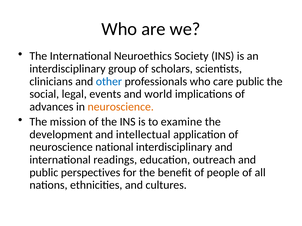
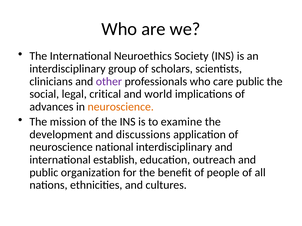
other colour: blue -> purple (109, 82)
events: events -> critical (105, 94)
intellectual: intellectual -> discussions (143, 135)
readings: readings -> establish (115, 160)
perspectives: perspectives -> organization (91, 173)
